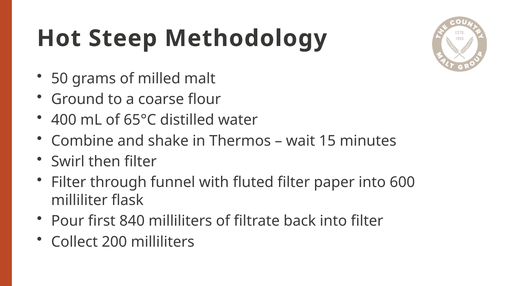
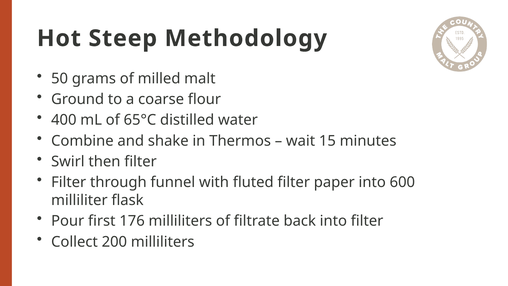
840: 840 -> 176 (132, 221)
